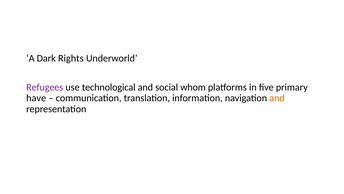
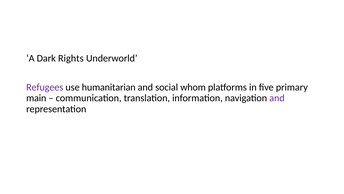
technological: technological -> humanitarian (109, 87)
have: have -> main (36, 98)
and colour: orange -> purple (277, 98)
